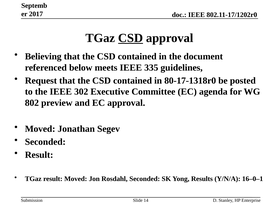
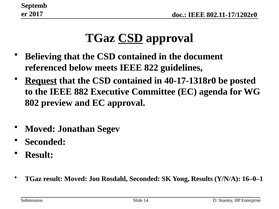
335: 335 -> 822 (151, 68)
Request underline: none -> present (41, 81)
80-17-1318r0: 80-17-1318r0 -> 40-17-1318r0 (190, 81)
302: 302 -> 882 (81, 92)
